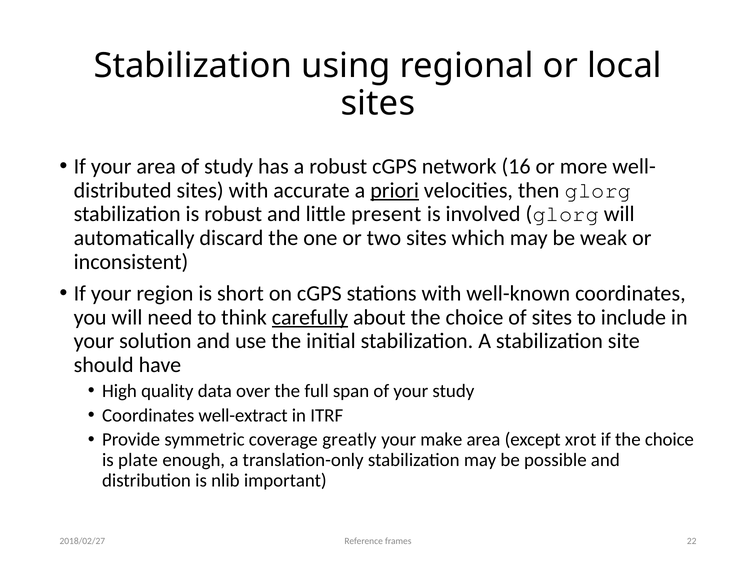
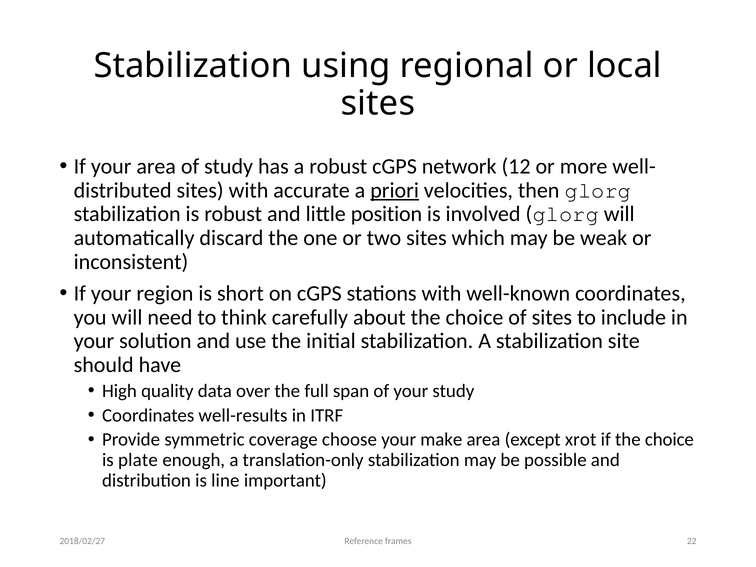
16: 16 -> 12 (516, 166)
present: present -> position (386, 214)
carefully underline: present -> none (310, 317)
well-extract: well-extract -> well-results (243, 415)
greatly: greatly -> choose (349, 440)
nlib: nlib -> line (225, 480)
